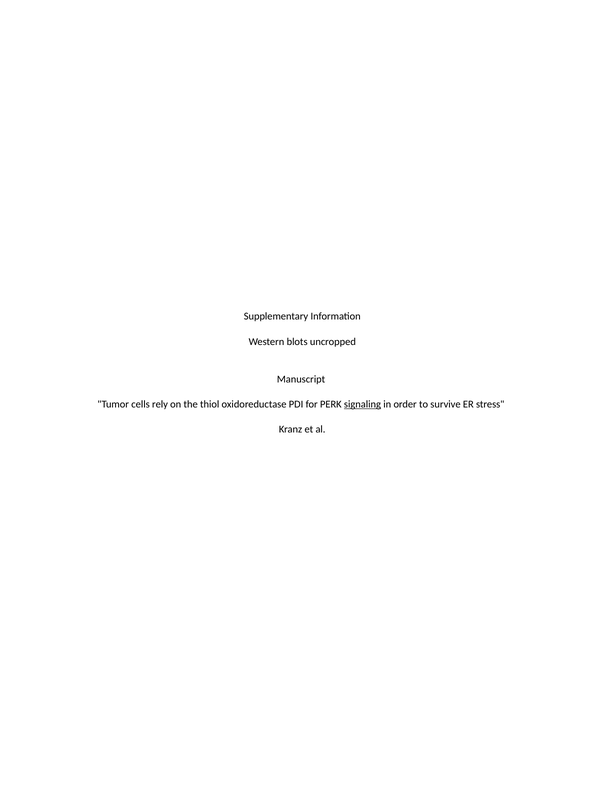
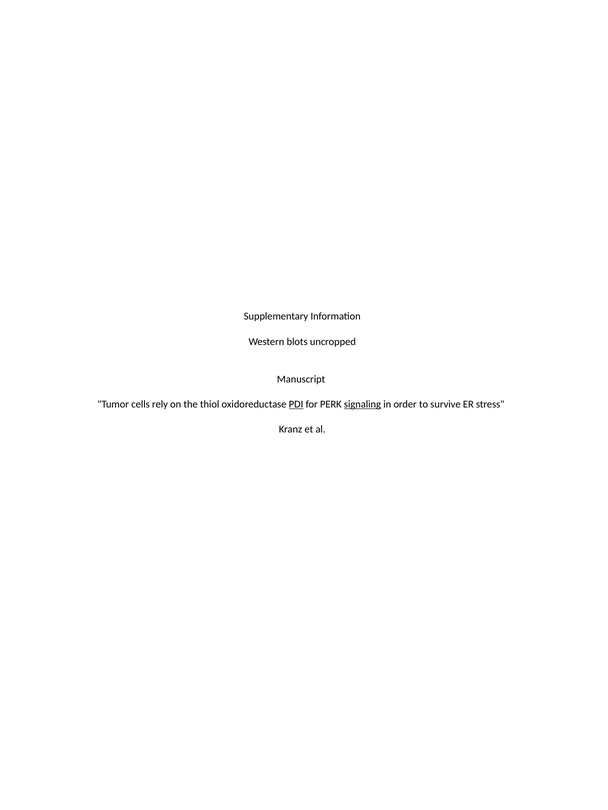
PDI underline: none -> present (296, 405)
